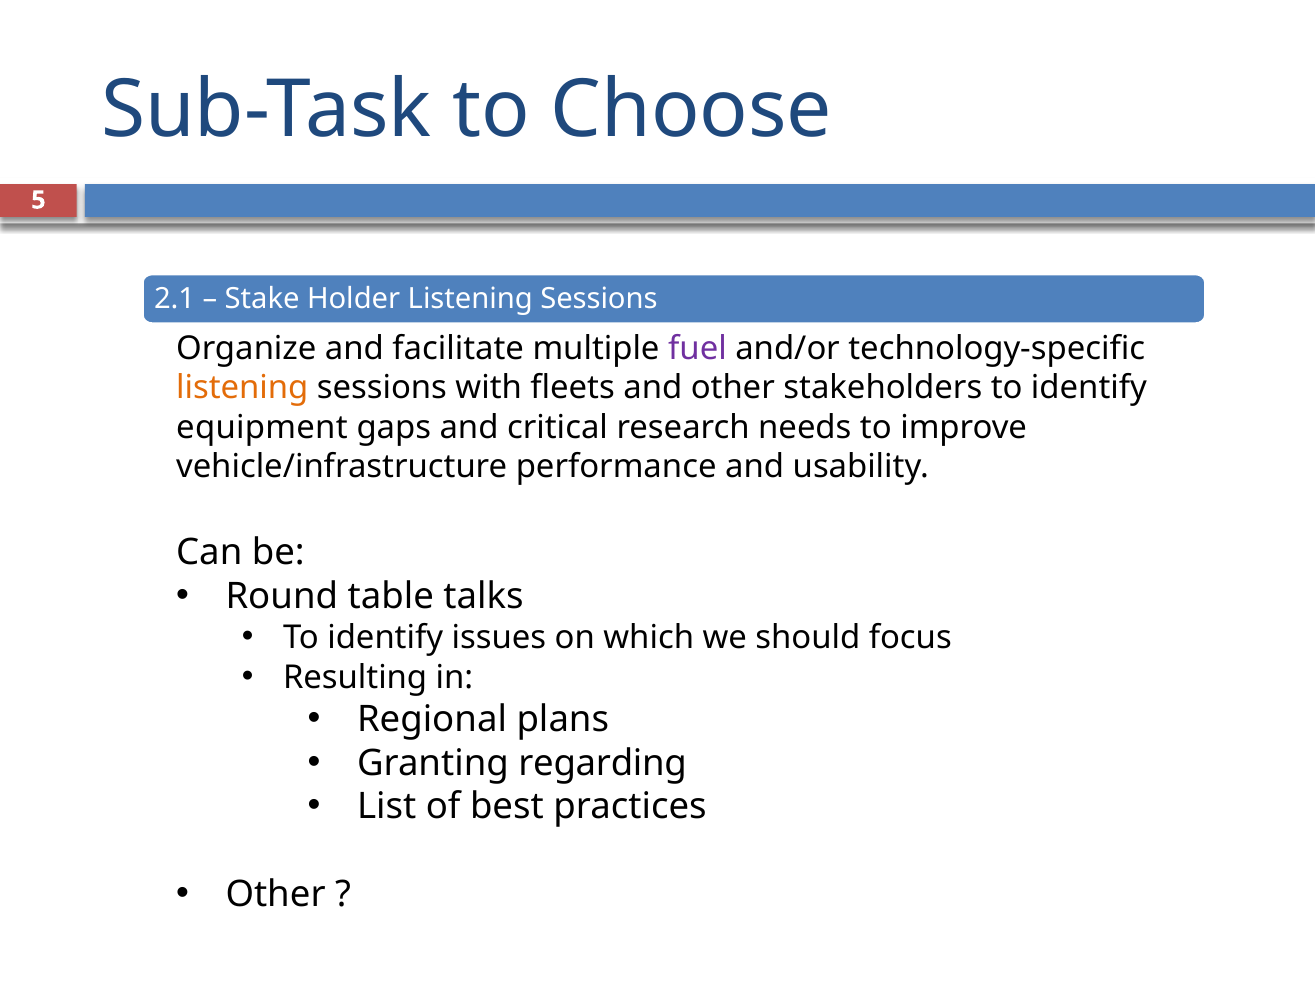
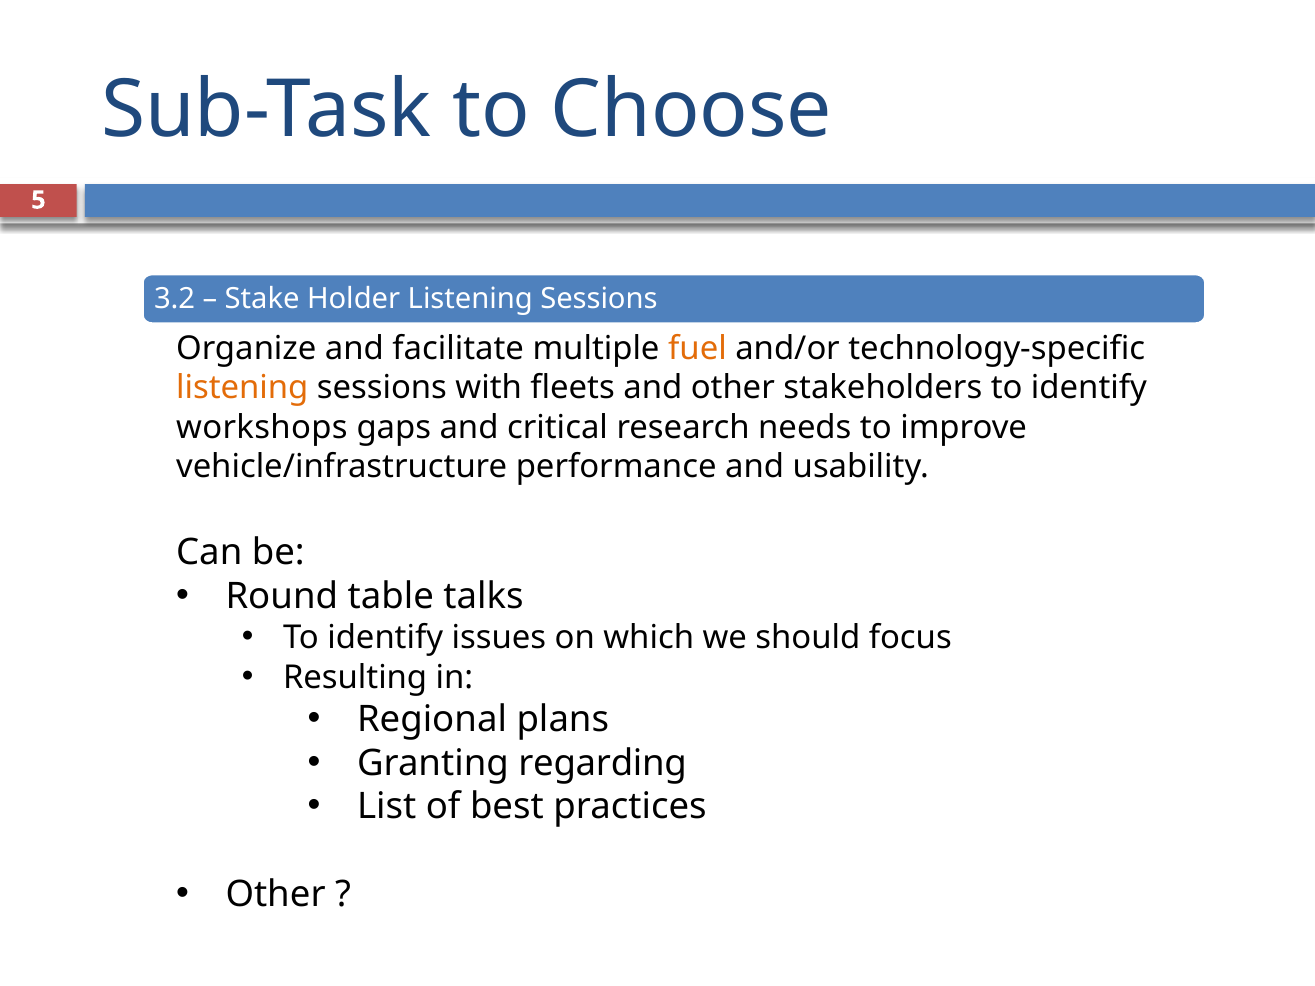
2.1: 2.1 -> 3.2 (175, 299)
fuel colour: purple -> orange (697, 349)
equipment: equipment -> workshops (262, 428)
